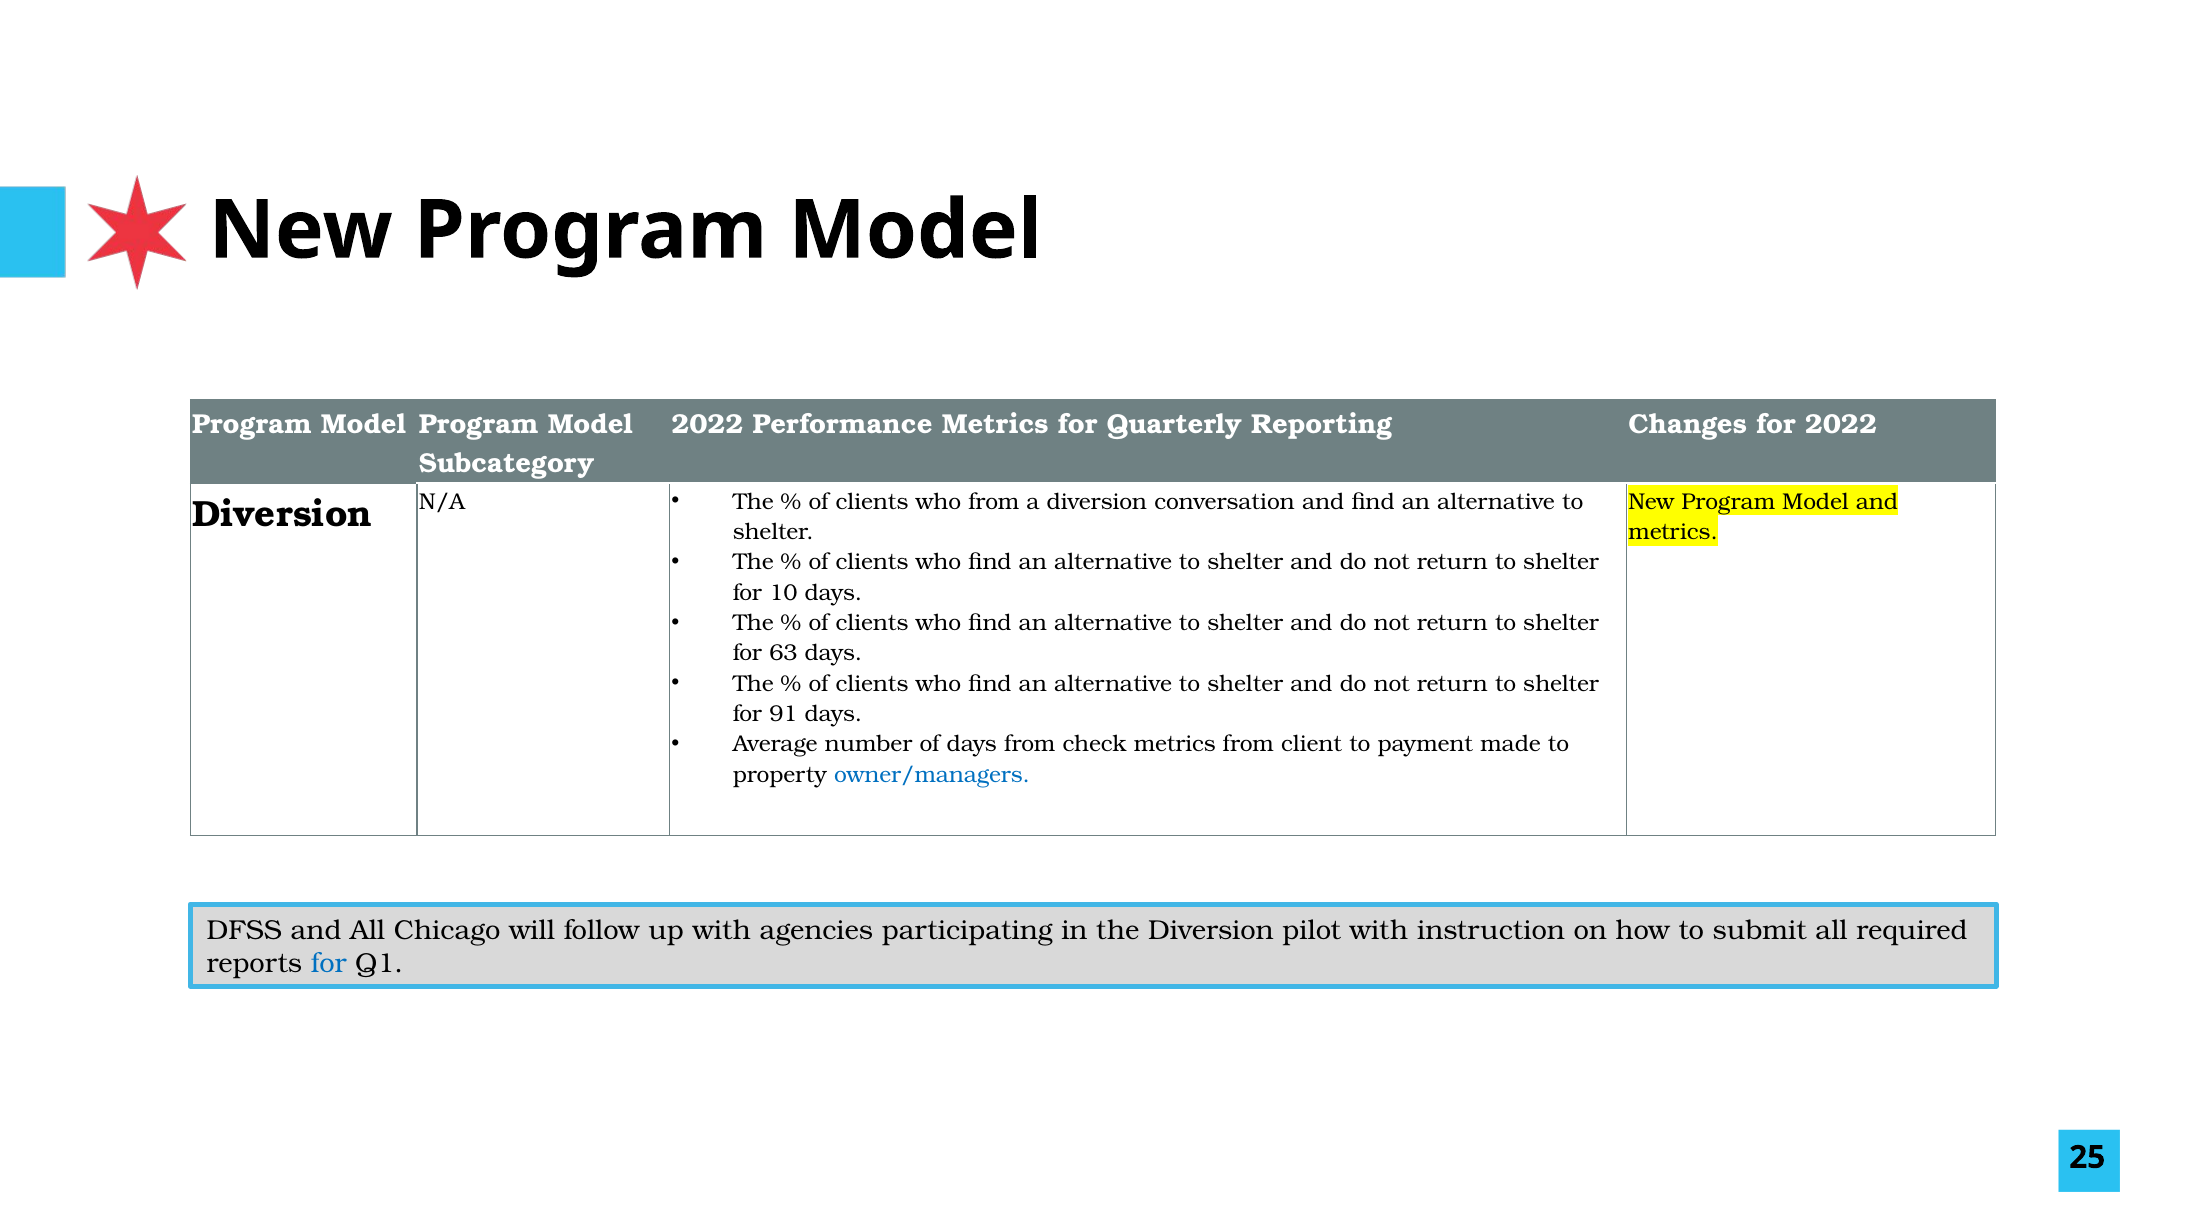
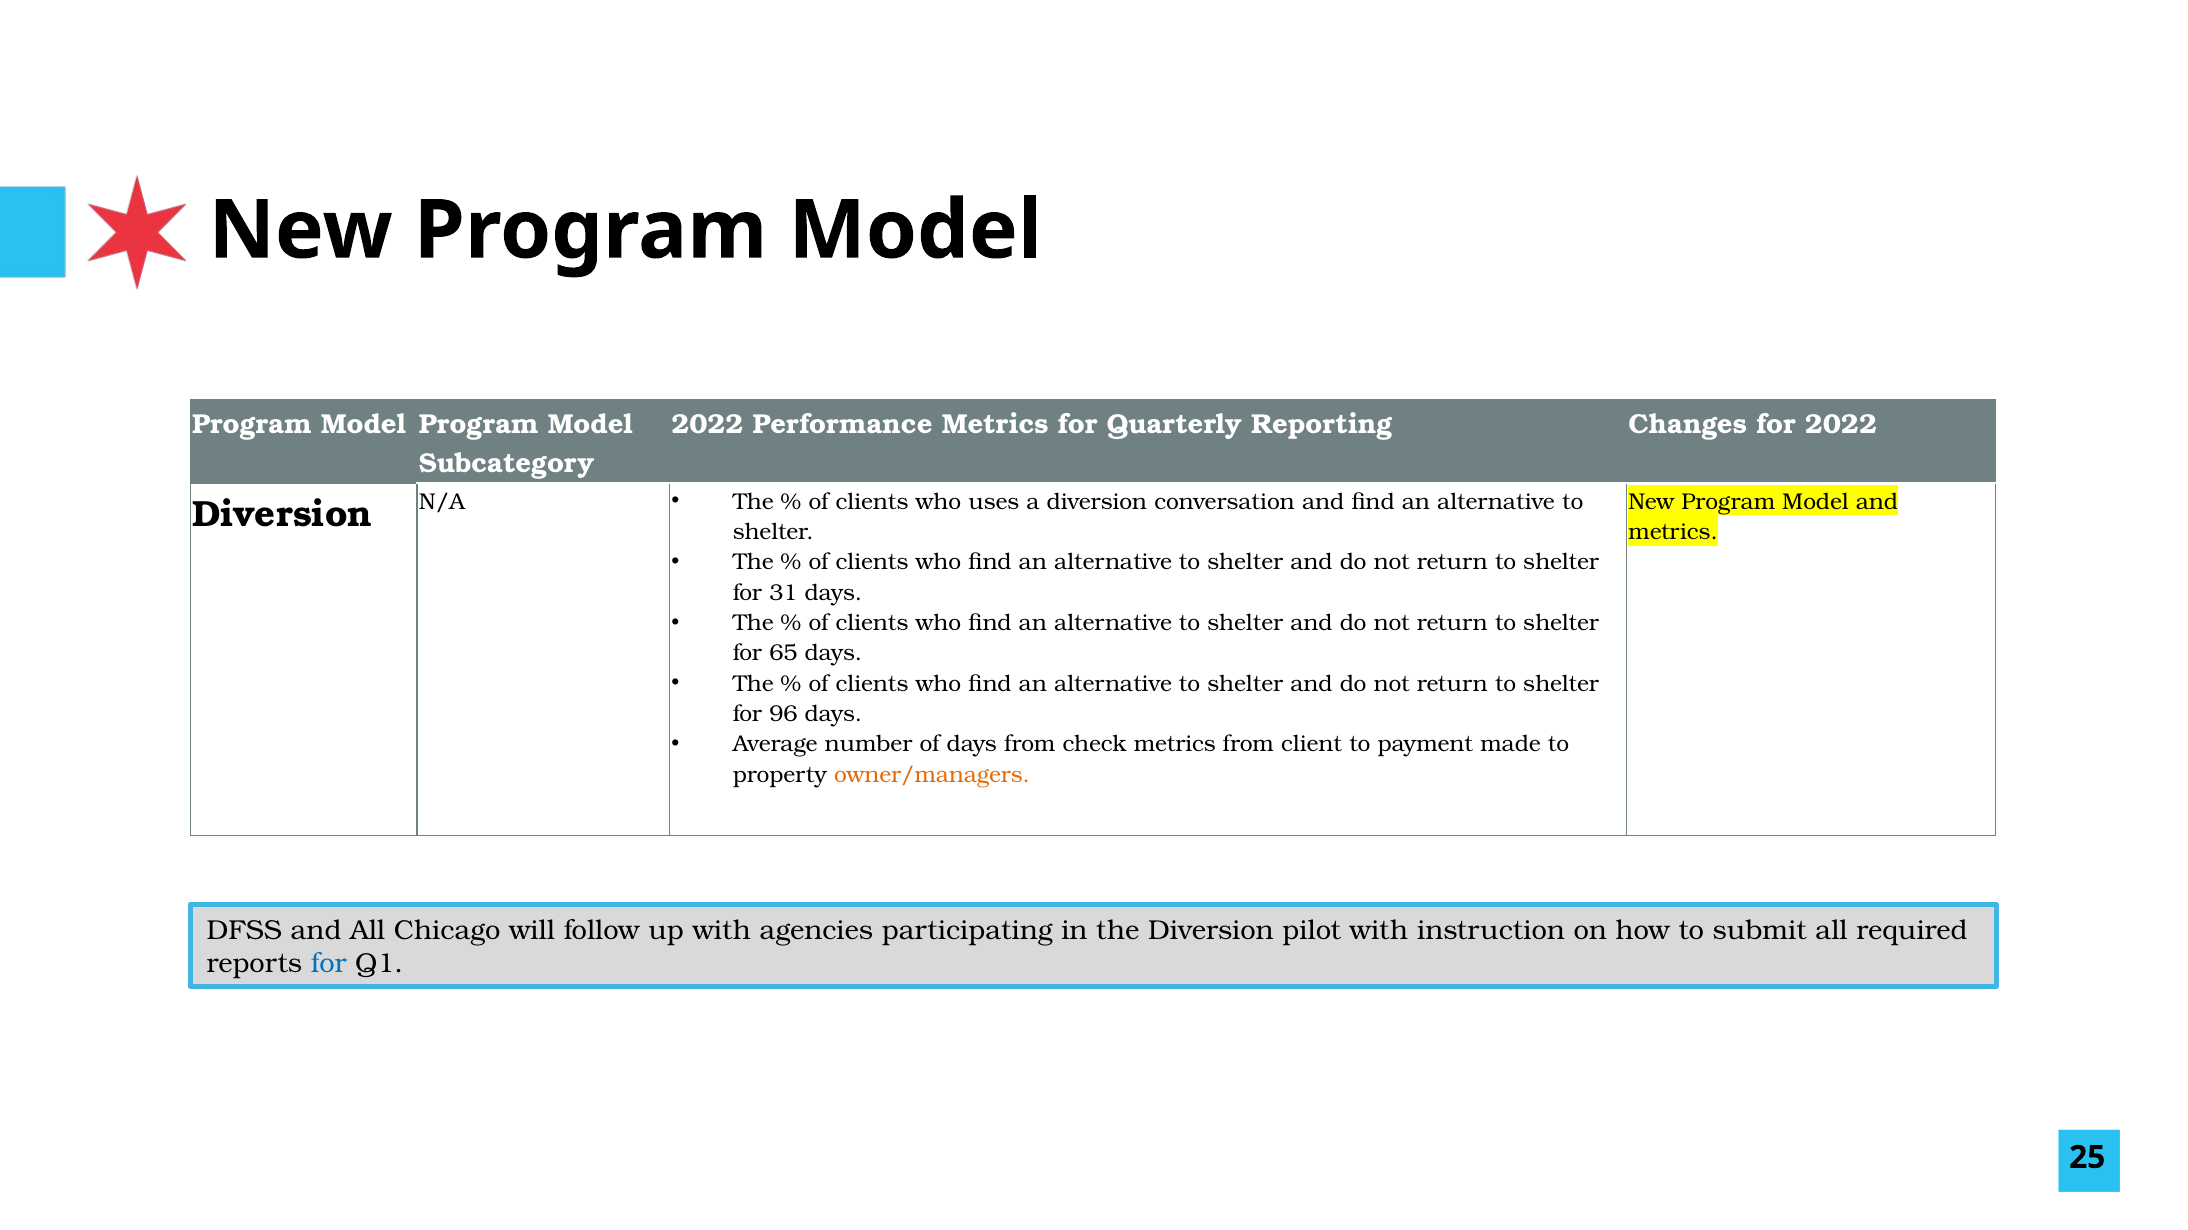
who from: from -> uses (994, 502)
10: 10 -> 31 (784, 593)
63: 63 -> 65 (784, 654)
91: 91 -> 96 (784, 715)
owner/managers colour: blue -> orange (932, 775)
